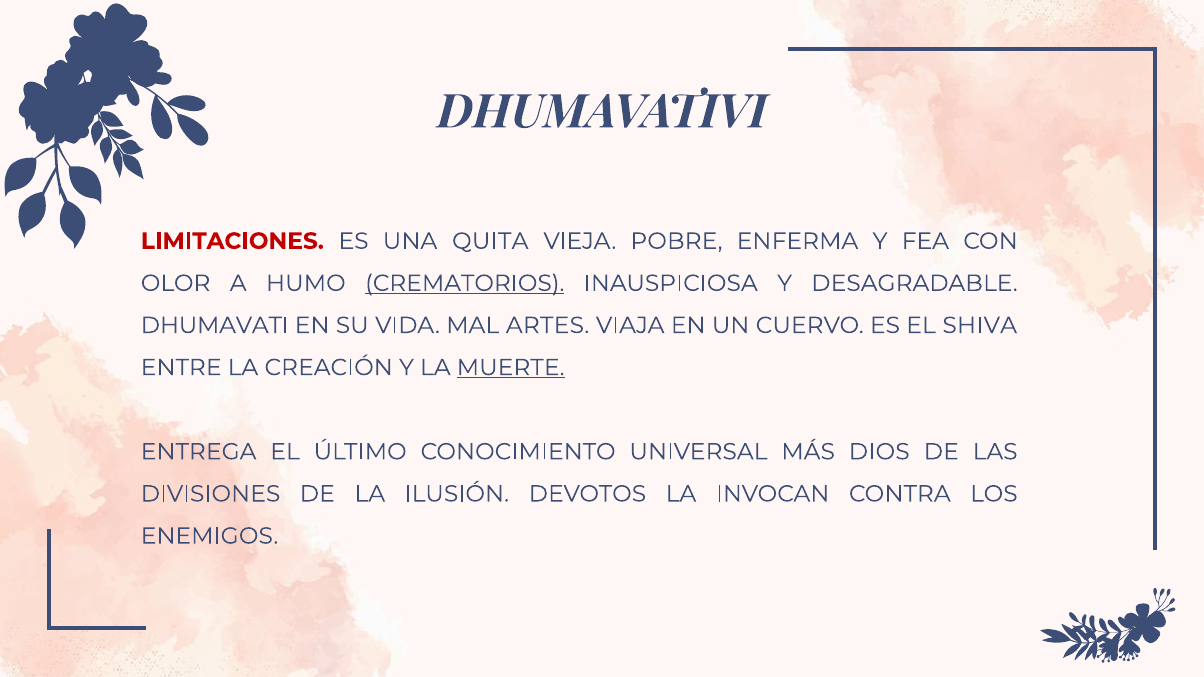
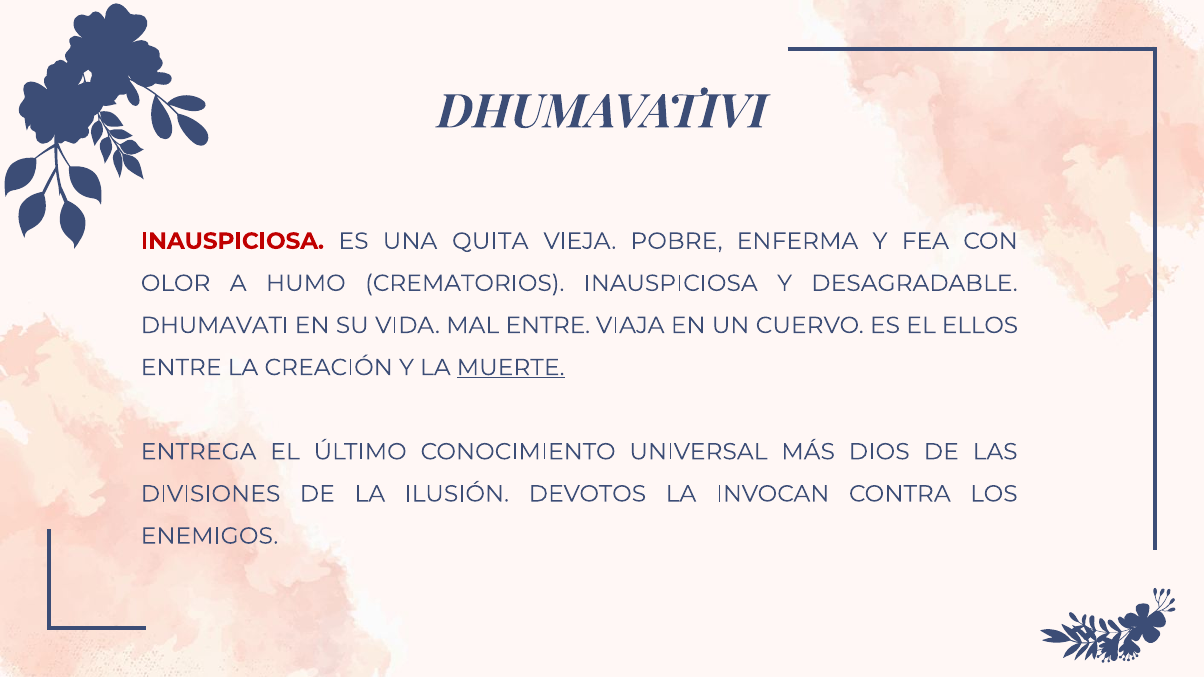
LIMITACIONES: LIMITACIONES -> INAUSPICIOSA (232, 241)
CREMATORIOS underline: present -> none (465, 283)
MAL ARTES: ARTES -> ENTRE (548, 325)
SHIVA: SHIVA -> ELLOS (980, 325)
